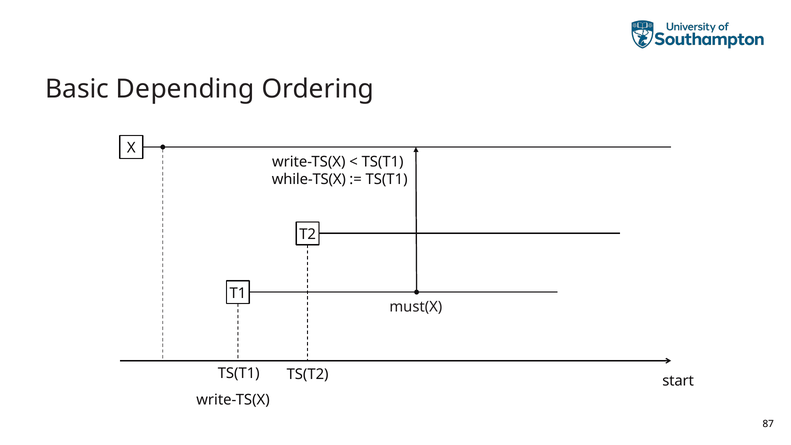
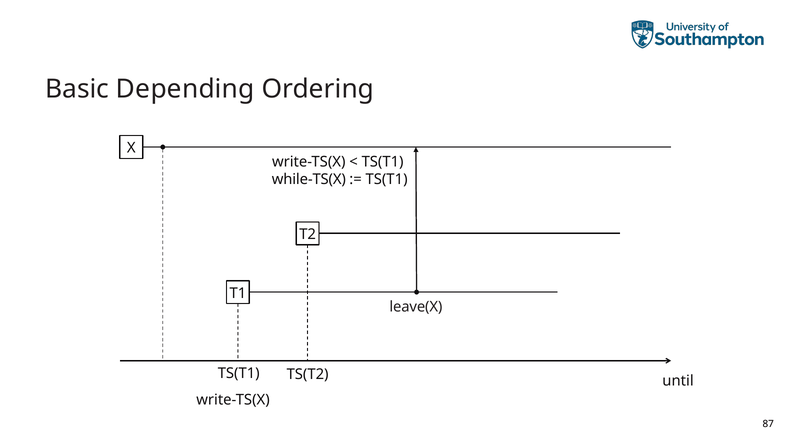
must(X: must(X -> leave(X (416, 307)
start: start -> until (678, 381)
